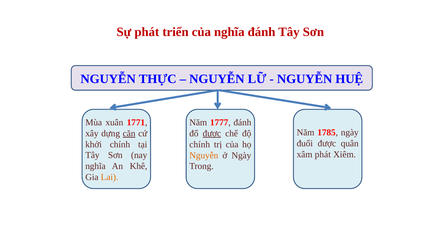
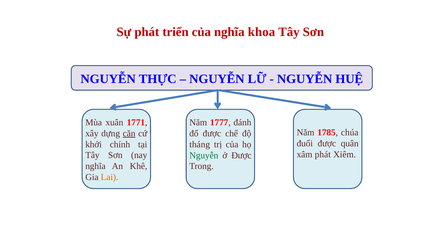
nghĩa đánh: đánh -> khoa (261, 32)
1785 ngày: ngày -> chúa (350, 133)
được underline: present -> none (212, 134)
chính: chính -> tháng (200, 145)
Nguyễn colour: orange -> green (204, 156)
ở Ngày: Ngày -> Được (241, 156)
